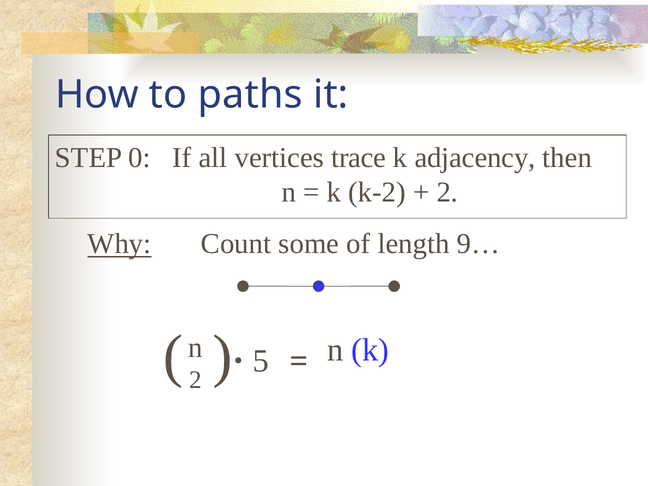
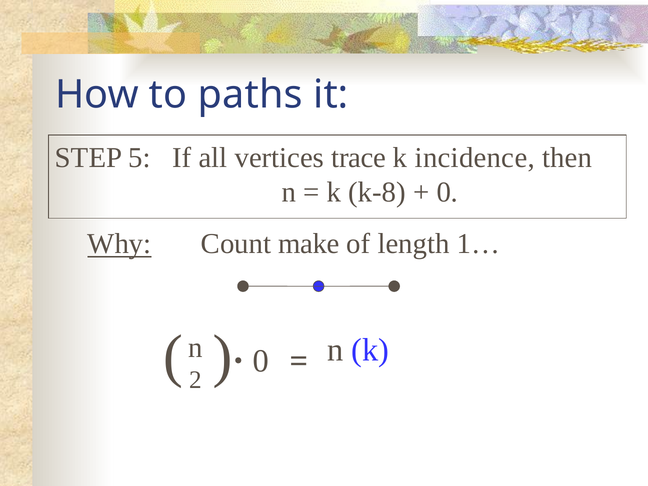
0: 0 -> 5 (139, 157)
adjacency: adjacency -> incidence (475, 157)
k-2: k-2 -> k-8 (377, 192)
2: 2 -> 0 (447, 192)
some: some -> make (309, 244)
9…: 9… -> 1… (478, 244)
5: 5 -> 0 (261, 361)
